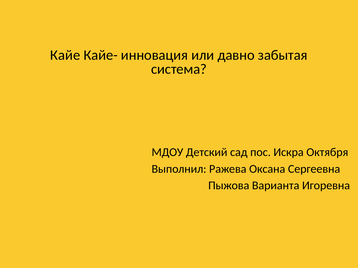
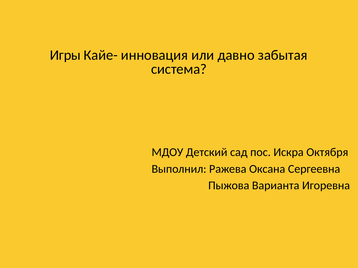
Кайе: Кайе -> Игры (65, 55)
